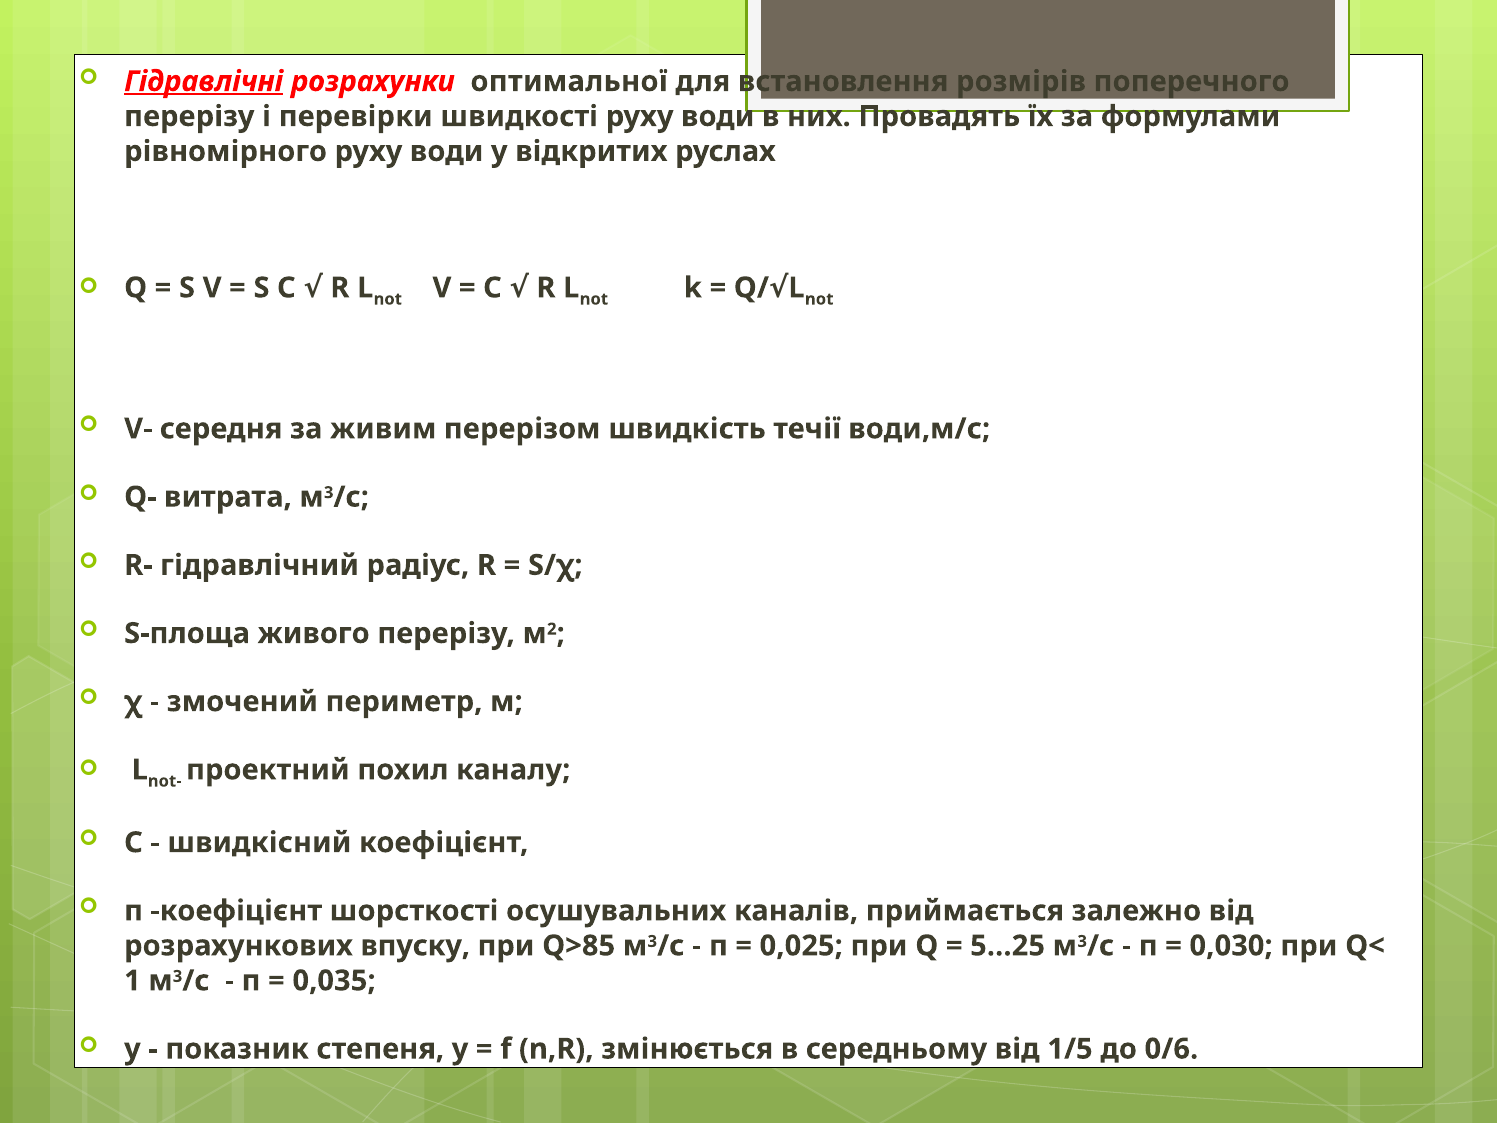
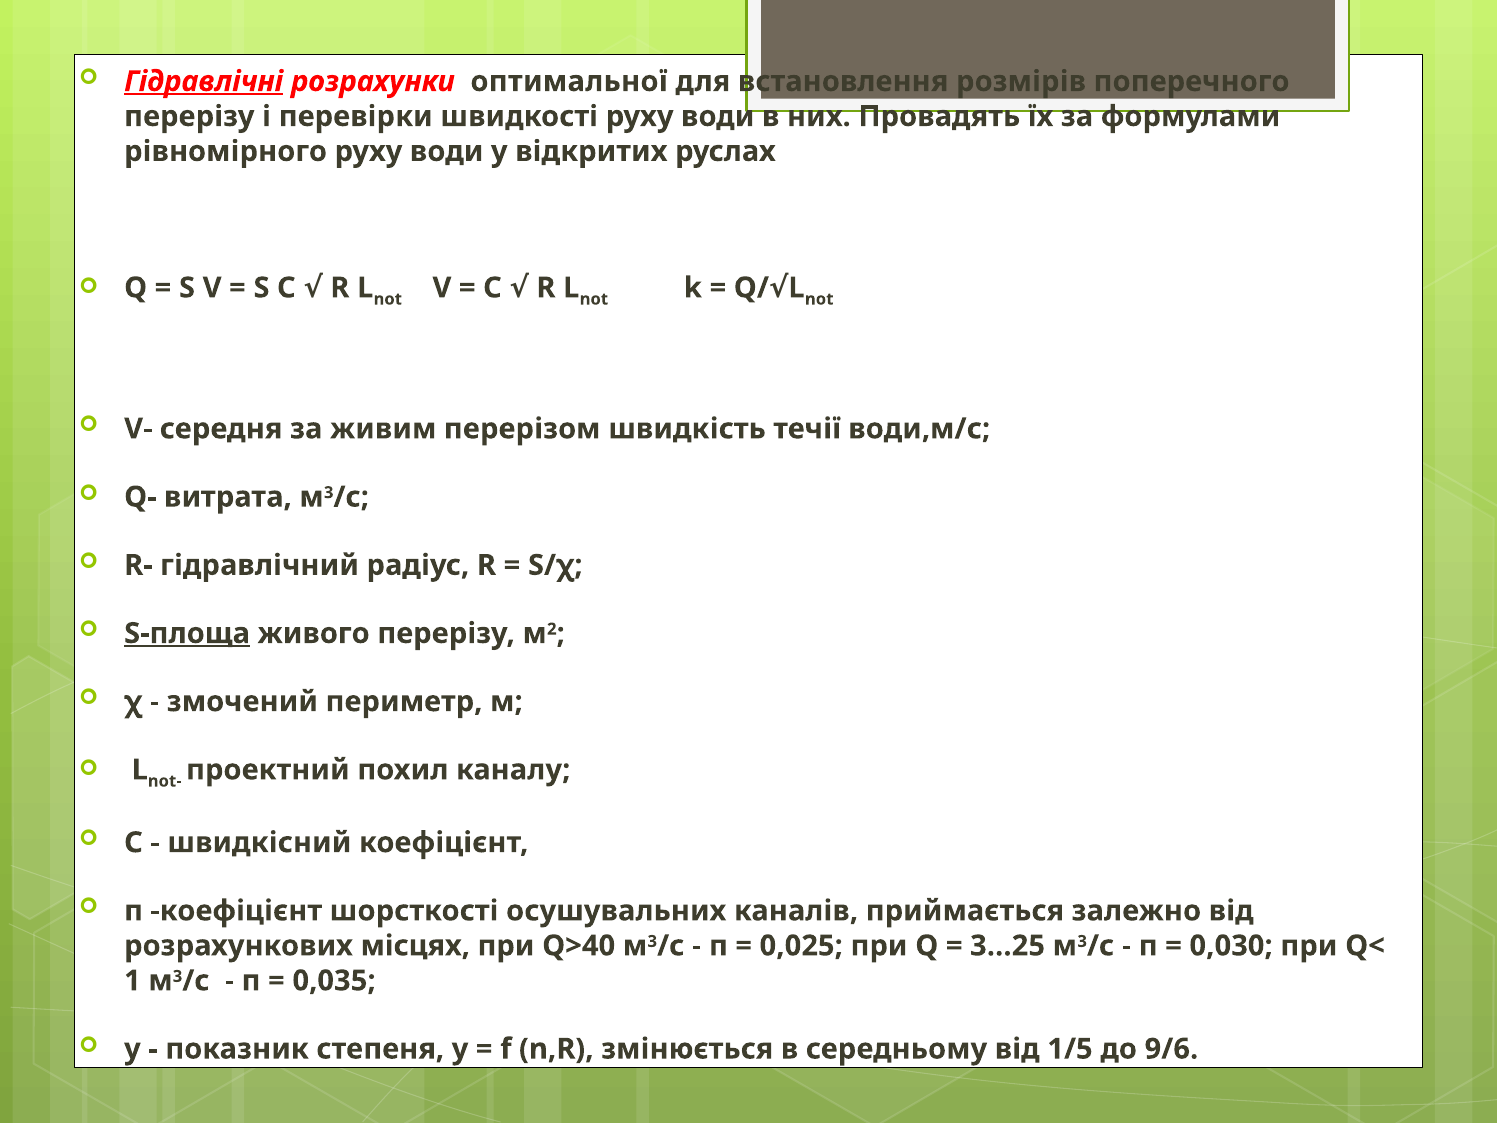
S-площа underline: none -> present (187, 633)
впуску: впуску -> місцях (415, 946)
Q>85: Q>85 -> Q>40 (579, 946)
5…25: 5…25 -> 3…25 (1008, 946)
0/6: 0/6 -> 9/6 (1171, 1049)
